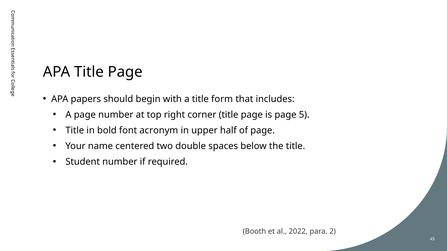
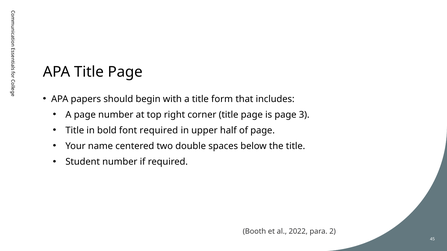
5: 5 -> 3 (304, 115)
font acronym: acronym -> required (159, 131)
